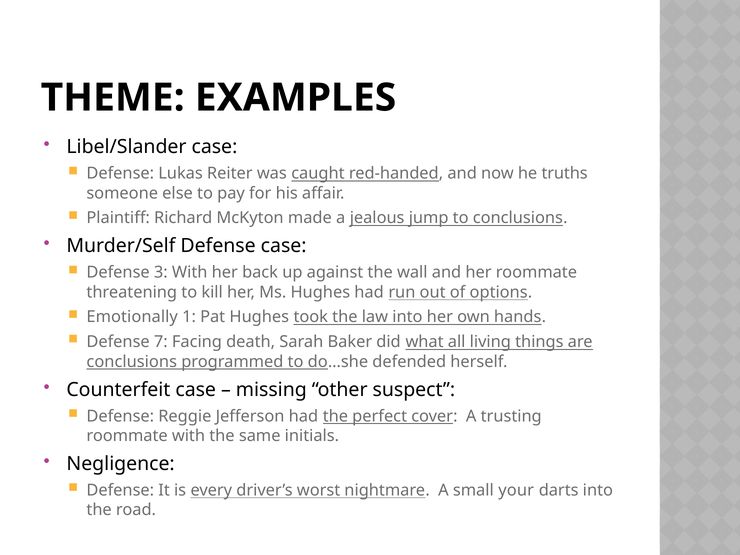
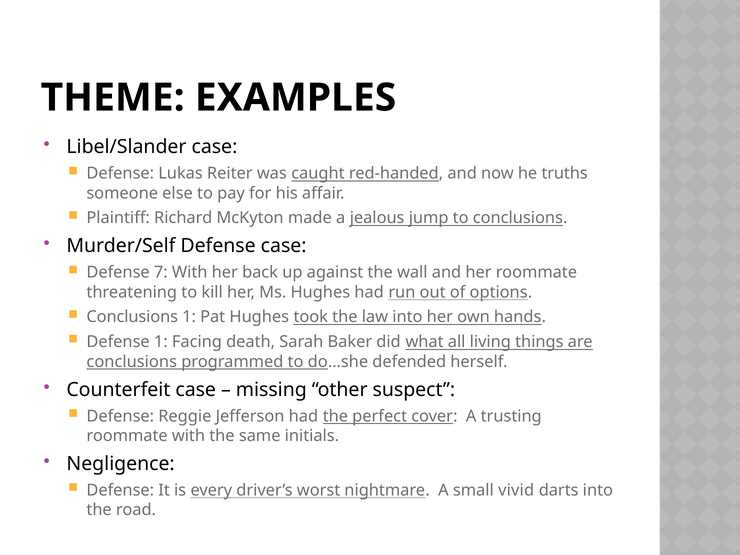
3: 3 -> 7 (161, 272)
Emotionally: Emotionally -> Conclusions (132, 317)
Defense 7: 7 -> 1 (161, 342)
your: your -> vivid (516, 490)
